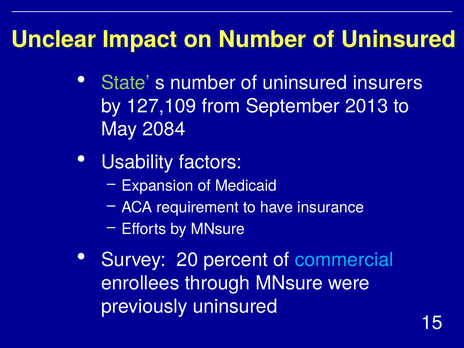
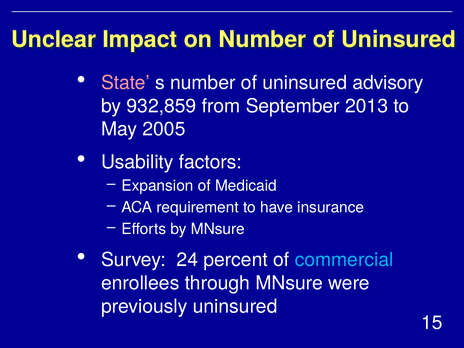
State colour: light green -> pink (125, 83)
insurers: insurers -> advisory (388, 83)
127,109: 127,109 -> 932,859 (161, 106)
2084: 2084 -> 2005 (164, 129)
20: 20 -> 24 (187, 260)
